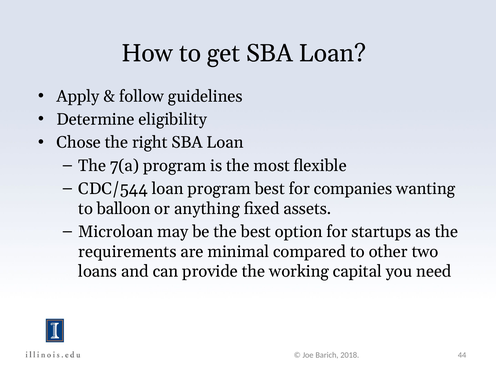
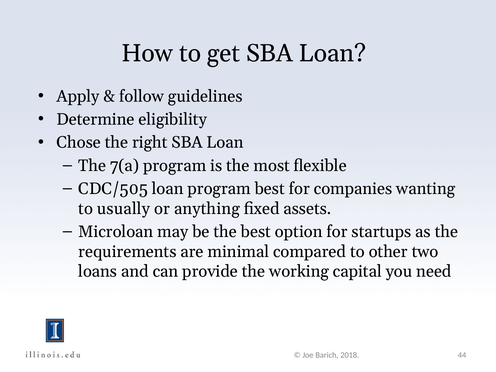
CDC/544: CDC/544 -> CDC/505 (113, 189)
balloon: balloon -> usually (123, 209)
